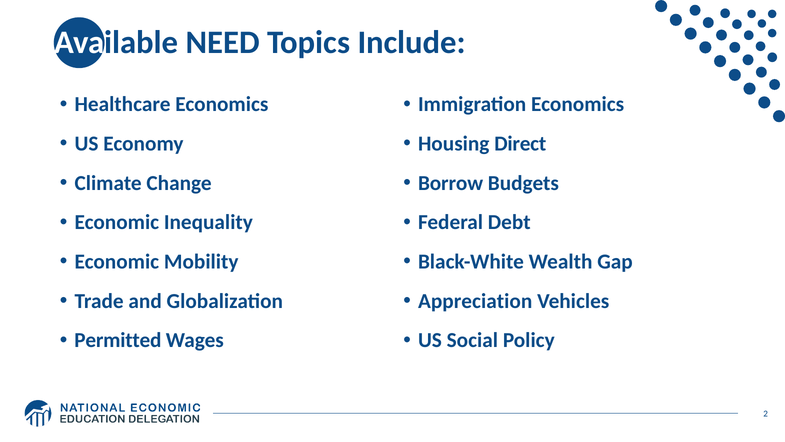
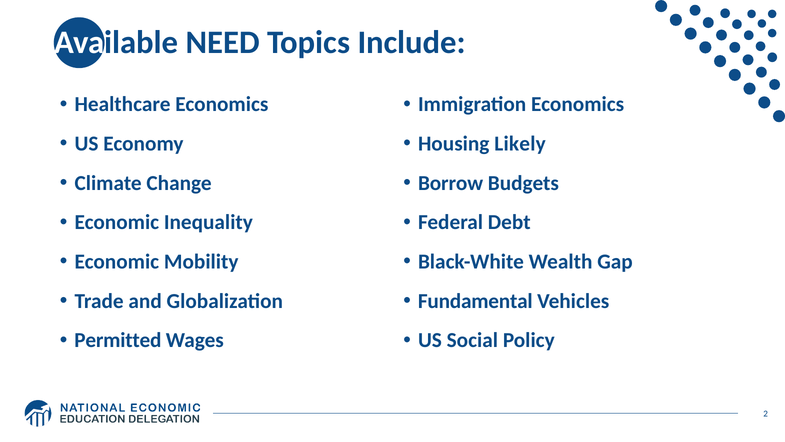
Direct: Direct -> Likely (520, 144)
Appreciation: Appreciation -> Fundamental (475, 301)
